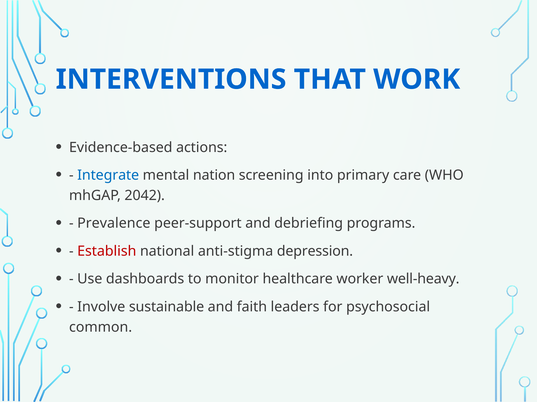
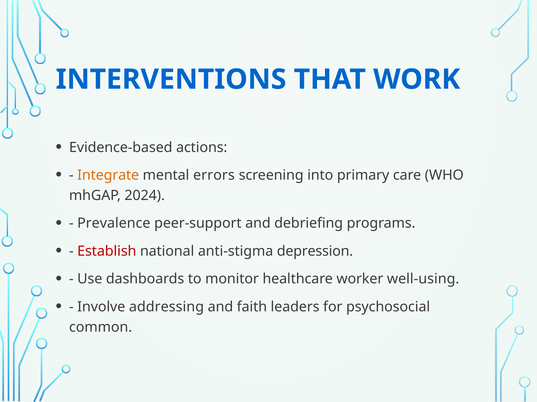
Integrate colour: blue -> orange (108, 176)
nation: nation -> errors (214, 176)
2042: 2042 -> 2024 (145, 196)
well-heavy: well-heavy -> well-using (423, 279)
sustainable: sustainable -> addressing (166, 307)
